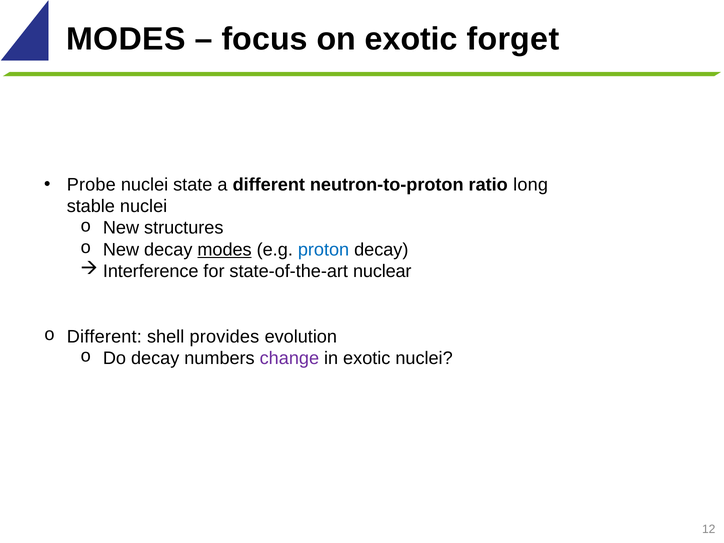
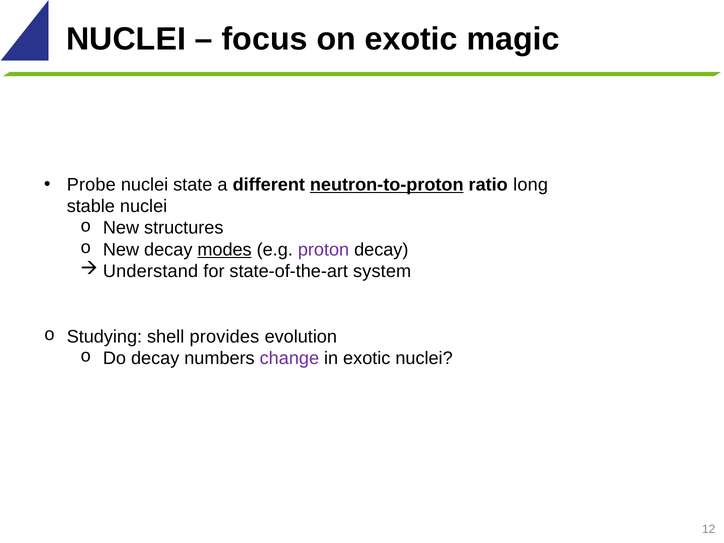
MODES: MODES -> NUCLEI (126, 39)
forget: forget -> magic (513, 39)
neutron-to-proton underline: none -> present (387, 185)
proton colour: blue -> purple (324, 250)
Interference: Interference -> Understand (151, 271)
nuclear: nuclear -> system (382, 271)
Different: Different -> Studying (104, 337)
